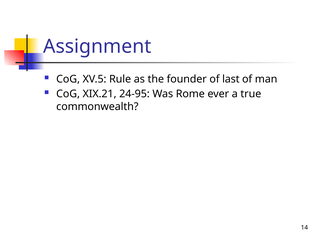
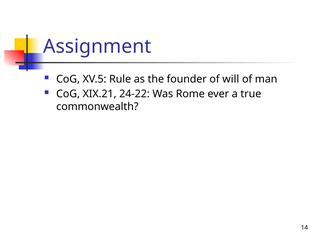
last: last -> will (231, 79)
24-95: 24-95 -> 24-22 (134, 94)
